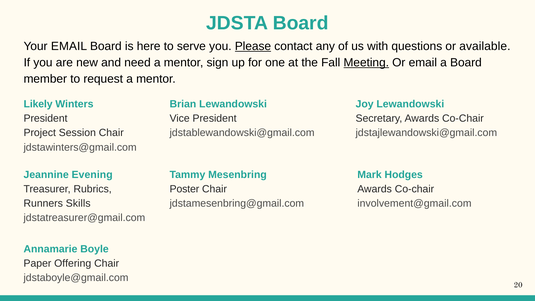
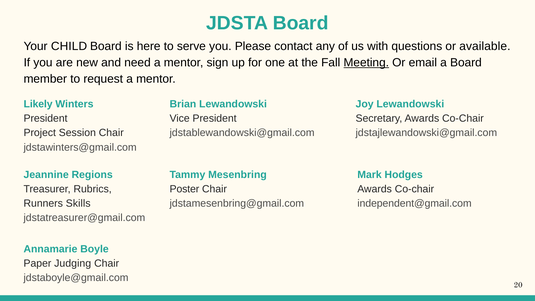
Your EMAIL: EMAIL -> CHILD (69, 46)
Please underline: present -> none (253, 46)
Evening: Evening -> Regions (92, 175)
involvement@gmail.com: involvement@gmail.com -> independent@gmail.com (414, 204)
Offering: Offering -> Judging (73, 263)
